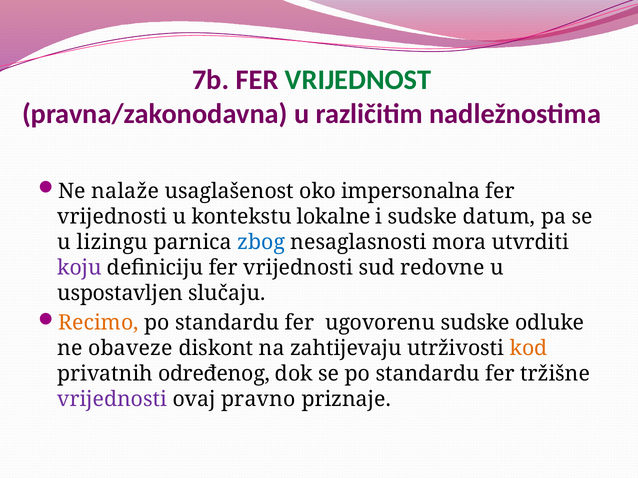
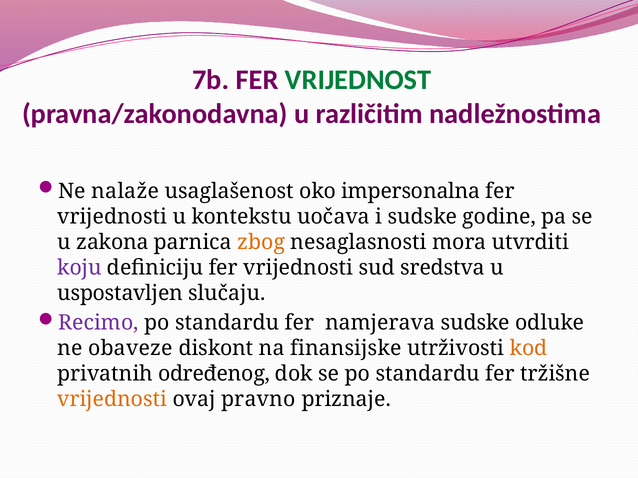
lokalne: lokalne -> uočava (333, 217)
datum: datum -> godine (499, 217)
lizingu: lizingu -> zakona (112, 242)
zbog colour: blue -> orange (261, 242)
redovne: redovne -> sredstva (443, 268)
Recimo colour: orange -> purple (99, 323)
ugovorenu: ugovorenu -> namjerava (380, 323)
zahtijevaju: zahtijevaju -> finansijske (346, 349)
vrijednosti colour: purple -> orange (112, 400)
